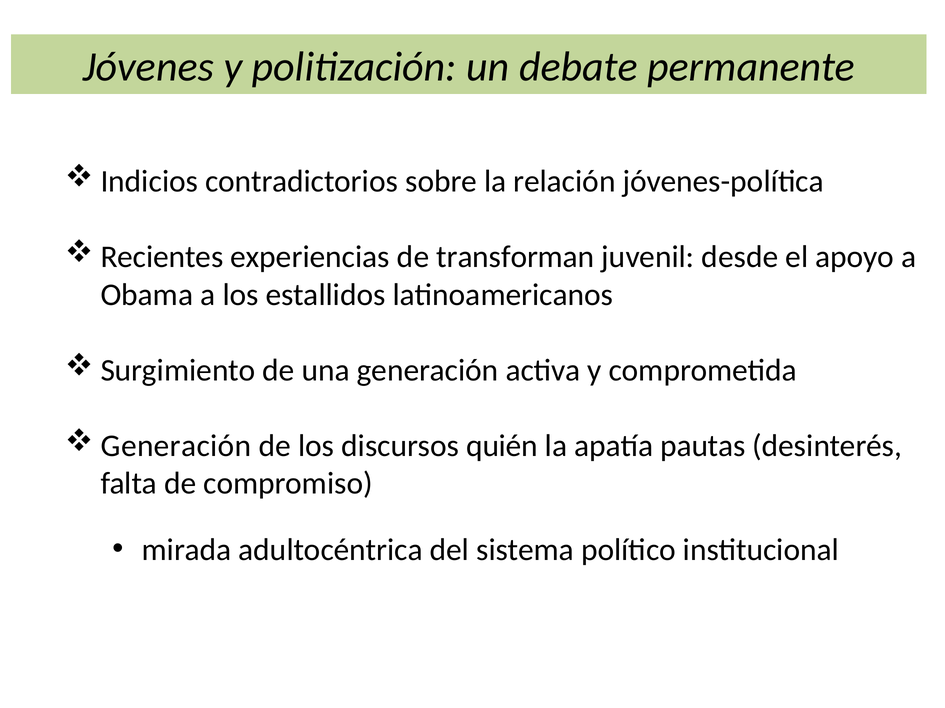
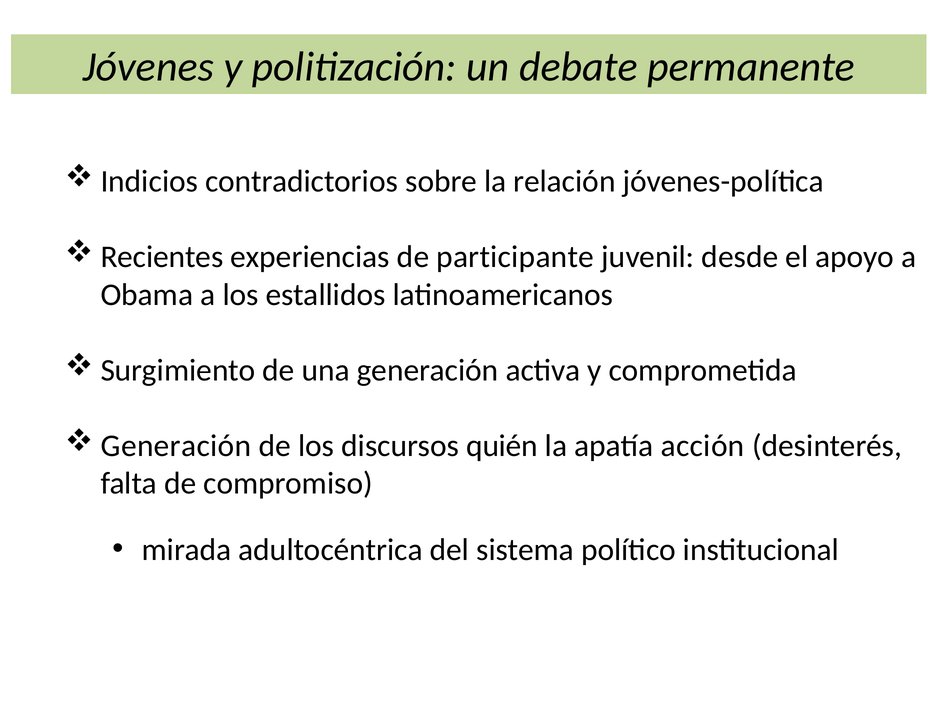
transforman: transforman -> participante (515, 257)
pautas: pautas -> acción (703, 446)
